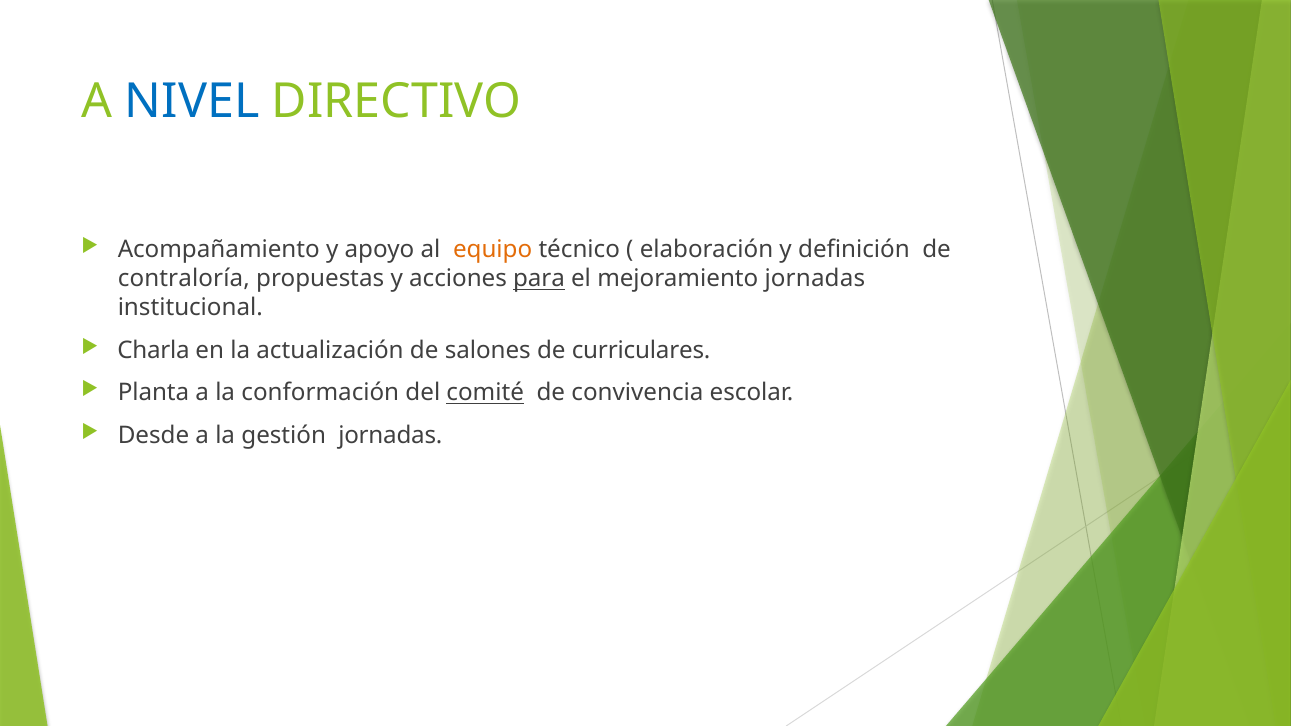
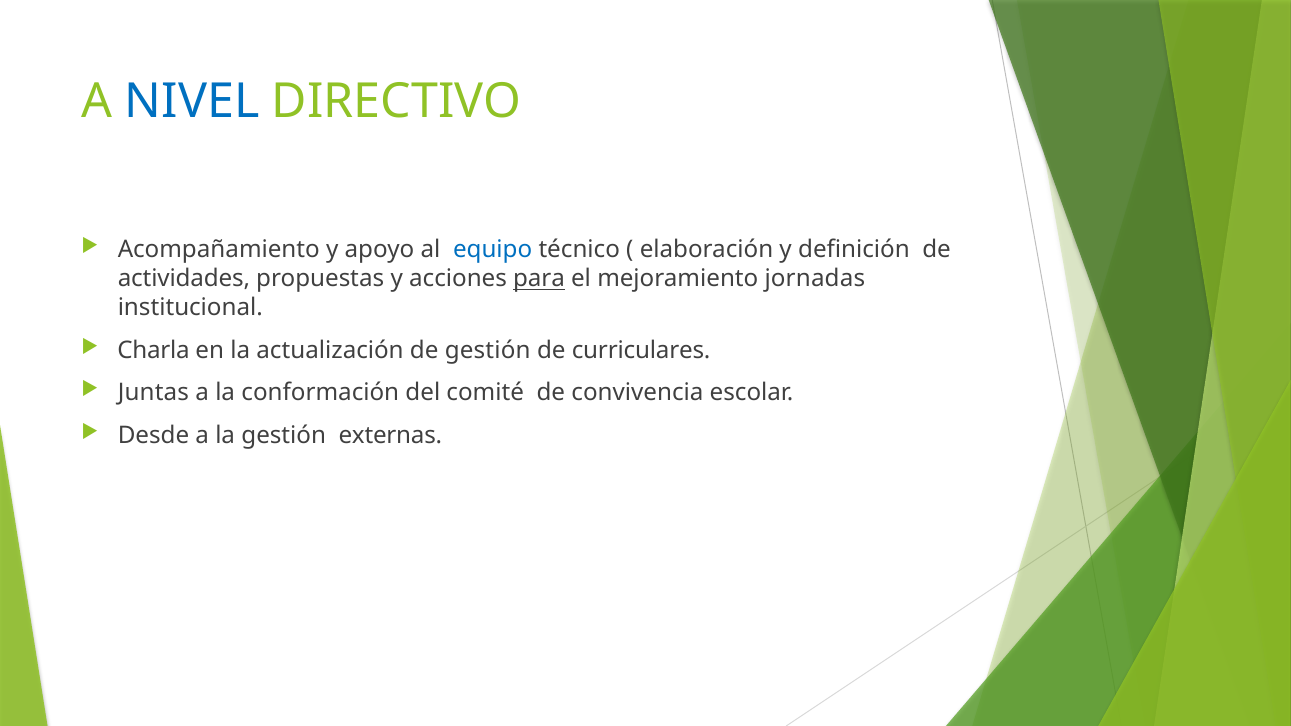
equipo colour: orange -> blue (493, 250)
contraloría: contraloría -> actividades (184, 279)
de salones: salones -> gestión (488, 350)
Planta: Planta -> Juntas (153, 393)
comité underline: present -> none (485, 393)
gestión jornadas: jornadas -> externas (390, 435)
